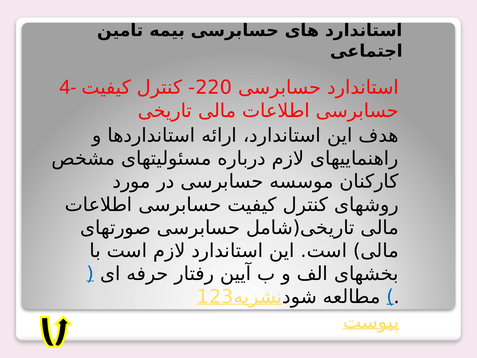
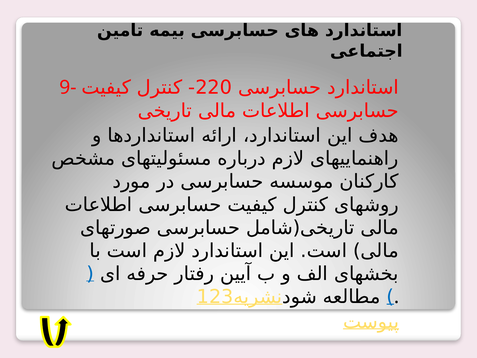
4-: 4- -> 9- (68, 88)
